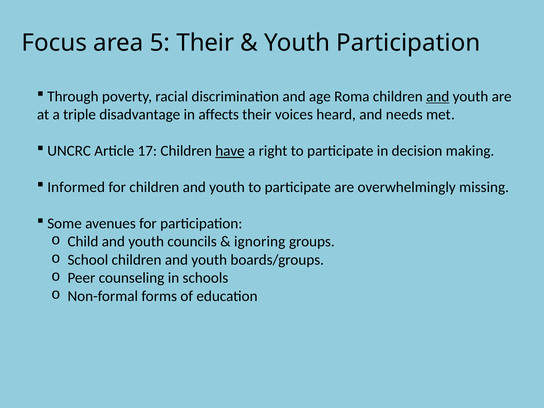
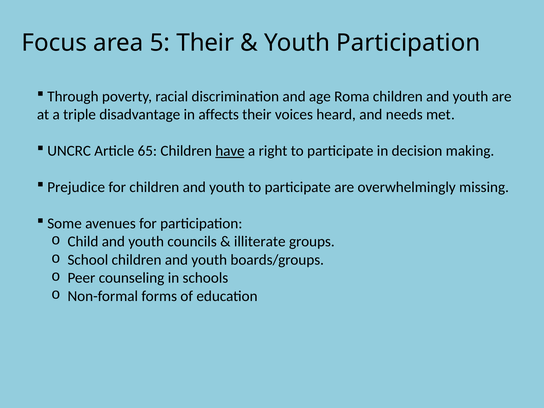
and underline: present -> none (438, 96)
17: 17 -> 65 (147, 151)
Informed: Informed -> Prejudice (76, 187)
ignoring: ignoring -> illiterate (260, 242)
